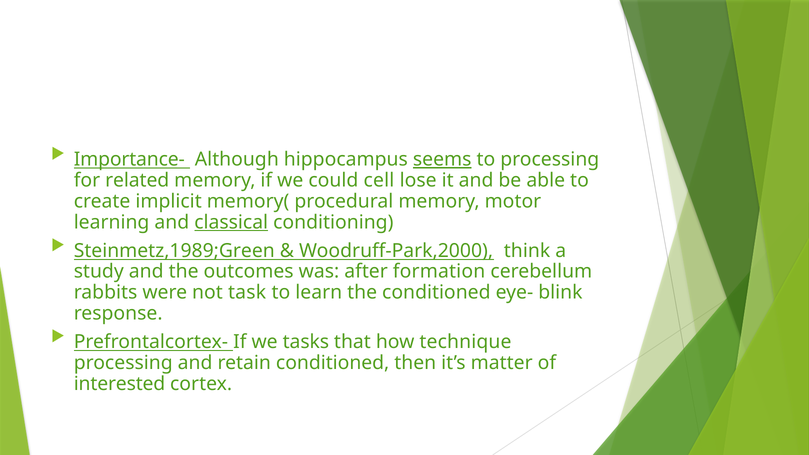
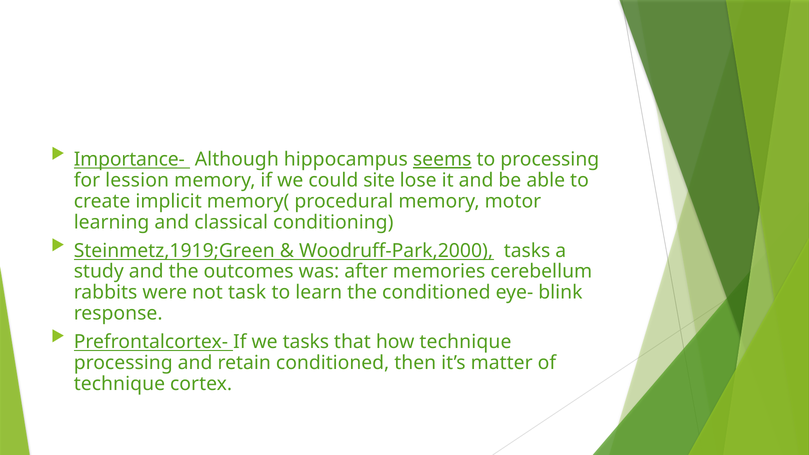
related: related -> lession (137, 180)
cell: cell -> site (379, 180)
classical underline: present -> none (231, 222)
Steinmetz,1989;Green: Steinmetz,1989;Green -> Steinmetz,1919;Green (174, 251)
Woodruff-Park,2000 think: think -> tasks (527, 251)
formation: formation -> memories (439, 272)
interested: interested -> technique (119, 384)
